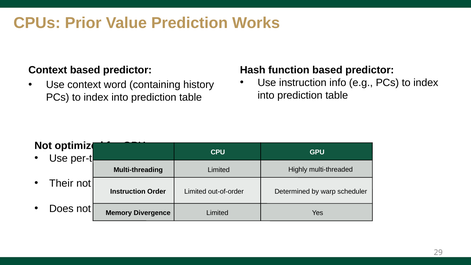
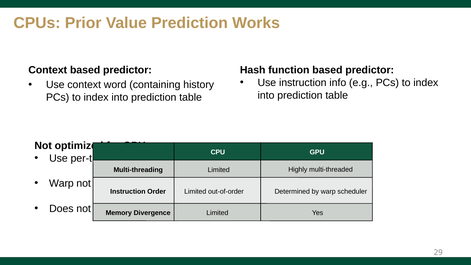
Their: Their -> Warp (61, 183)
